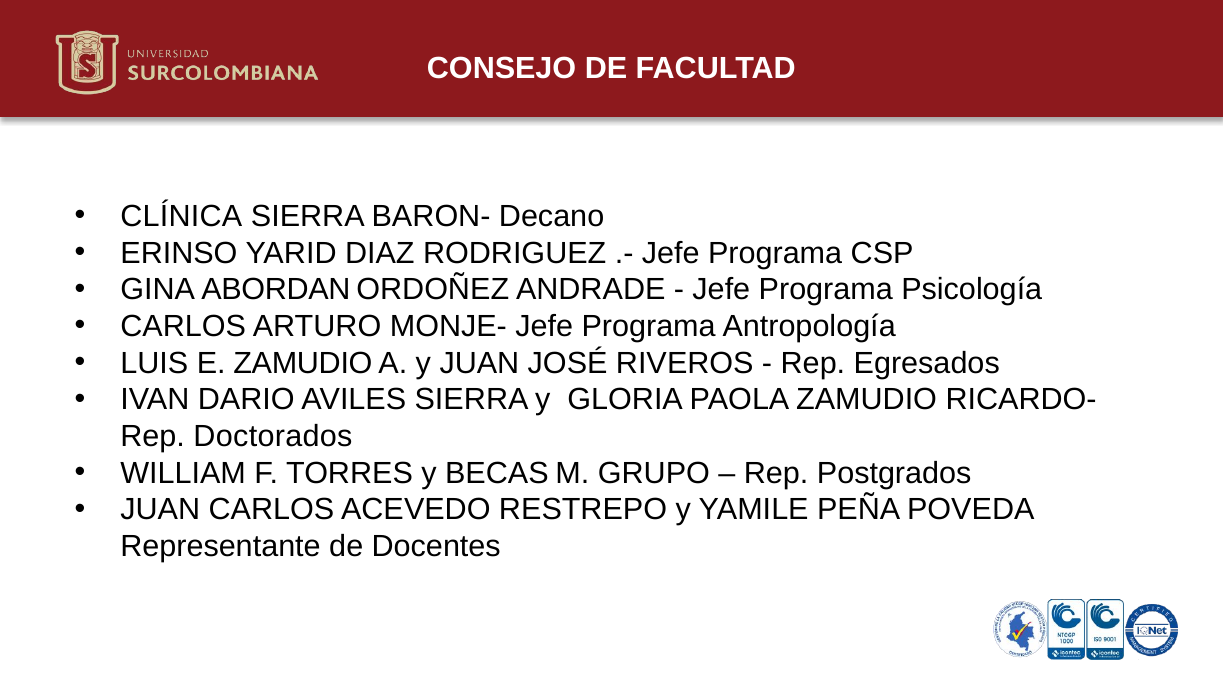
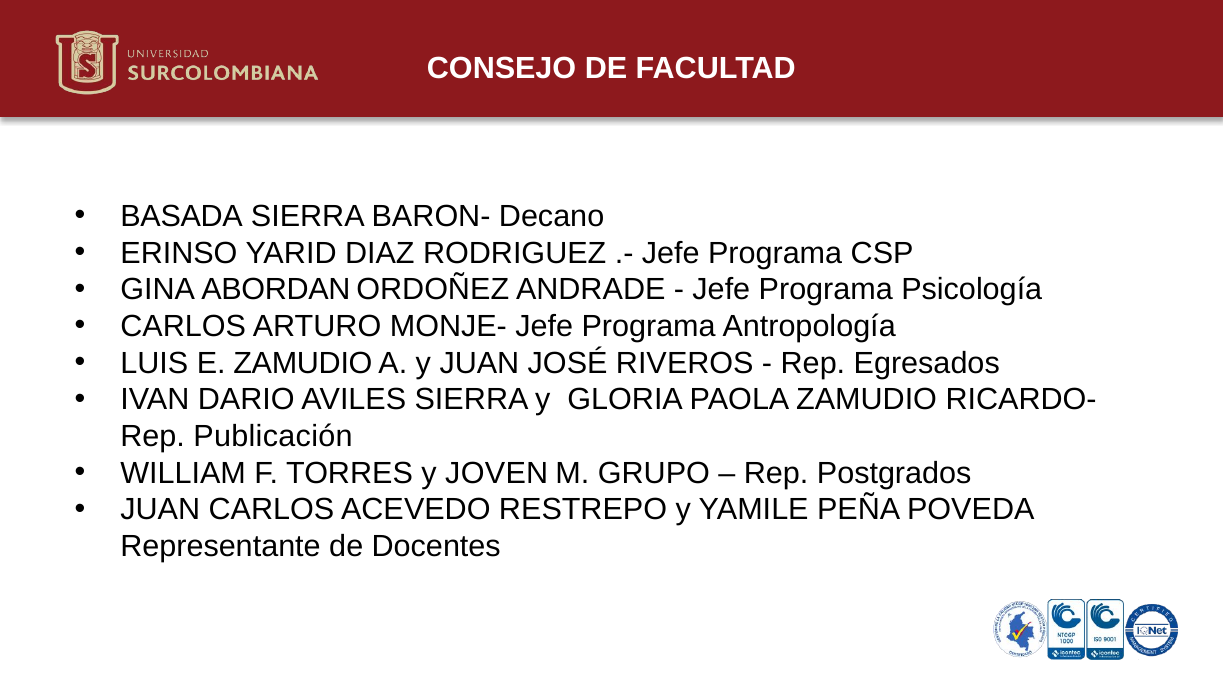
CLÍNICA: CLÍNICA -> BASADA (182, 216)
Doctorados: Doctorados -> Publicación (273, 436)
BECAS: BECAS -> JOVEN (497, 473)
